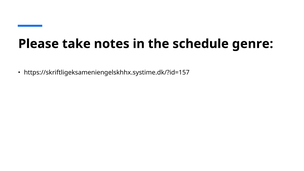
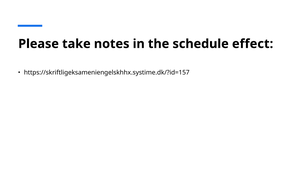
genre: genre -> effect (253, 44)
